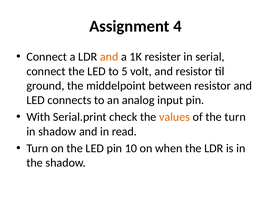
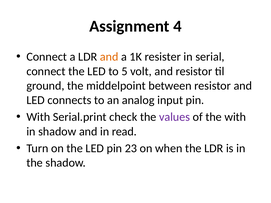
values colour: orange -> purple (175, 117)
the turn: turn -> with (235, 117)
10: 10 -> 23 (131, 148)
